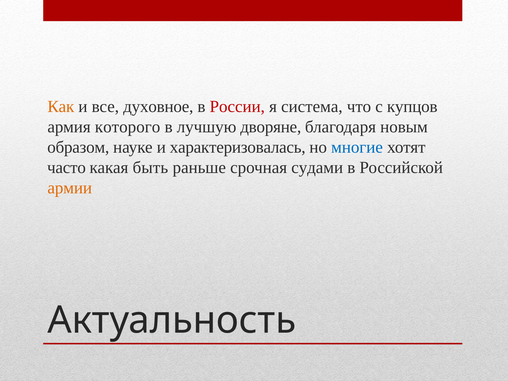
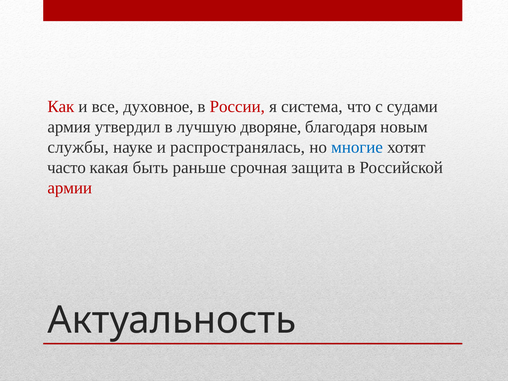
Как colour: orange -> red (61, 107)
купцов: купцов -> судами (412, 107)
которого: которого -> утвердил (128, 127)
образом: образом -> службы (78, 147)
характеризовалась: характеризовалась -> распространялась (238, 147)
судами: судами -> защита (317, 168)
армии colour: orange -> red (70, 188)
